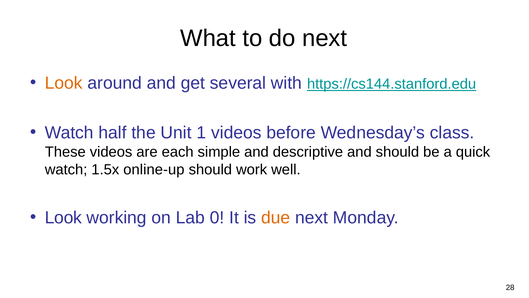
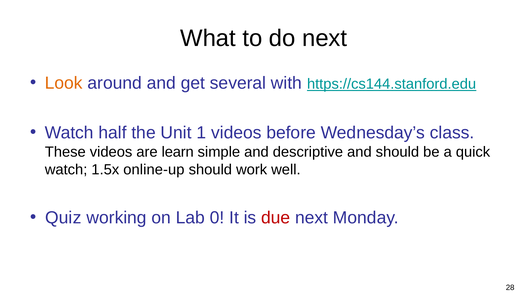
each: each -> learn (178, 152)
Look: Look -> Quiz (63, 217)
due colour: orange -> red (276, 217)
